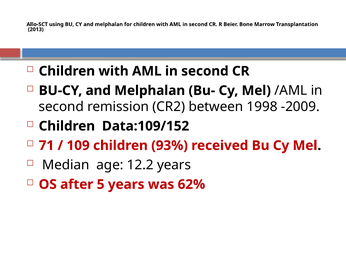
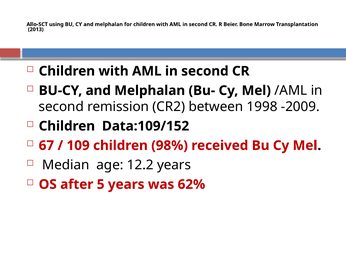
71: 71 -> 67 (46, 146)
93%: 93% -> 98% (170, 146)
